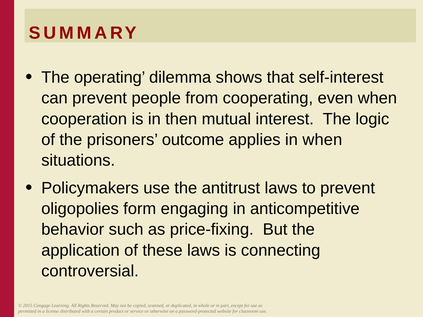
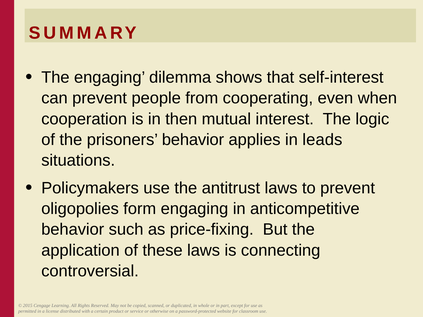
The operating: operating -> engaging (110, 78)
prisoners outcome: outcome -> behavior (193, 140)
in when: when -> leads (322, 140)
